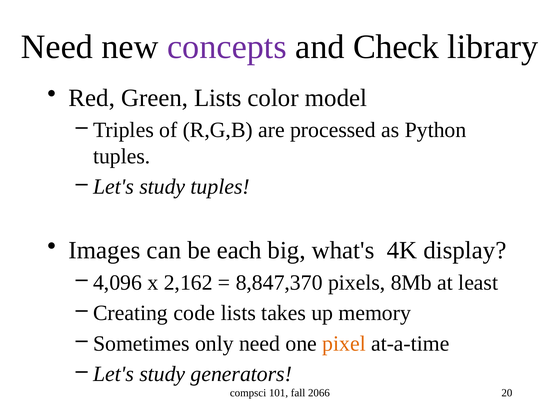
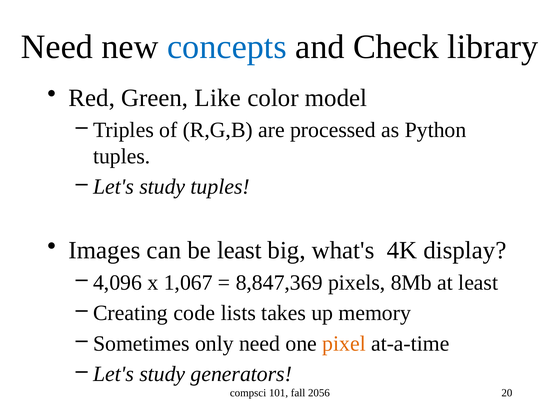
concepts colour: purple -> blue (227, 47)
Green Lists: Lists -> Like (218, 98)
be each: each -> least (239, 250)
2,162: 2,162 -> 1,067 (188, 283)
8,847,370: 8,847,370 -> 8,847,369 (279, 283)
2066: 2066 -> 2056 (319, 393)
